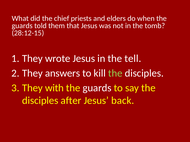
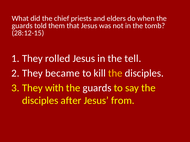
wrote: wrote -> rolled (58, 59)
answers: answers -> became (62, 73)
the colour: light green -> yellow (115, 73)
back: back -> from (123, 101)
